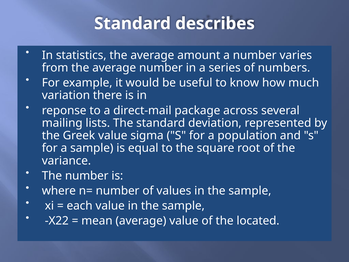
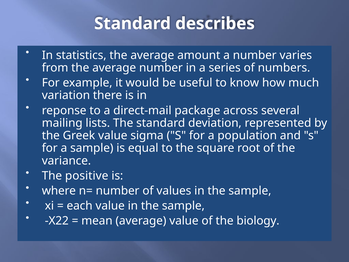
The number: number -> positive (87, 176)
located: located -> biology (258, 221)
